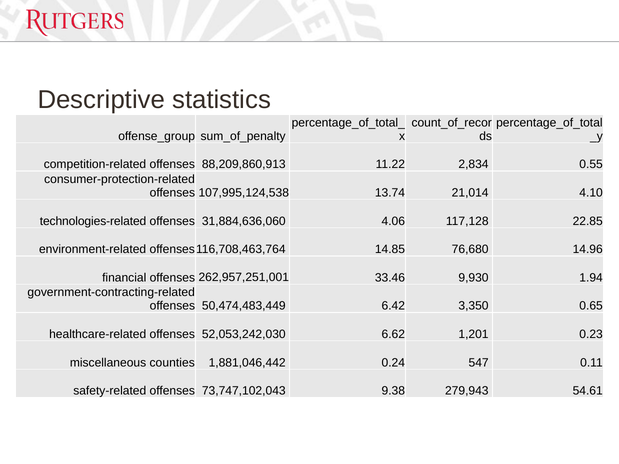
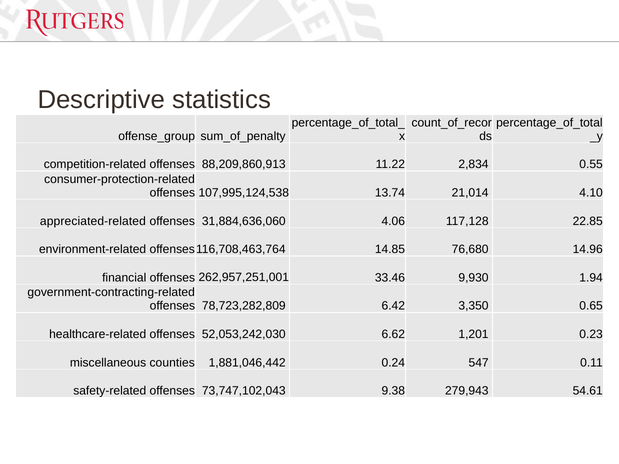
technologies-related: technologies-related -> appreciated-related (93, 221)
50,474,483,449: 50,474,483,449 -> 78,723,282,809 (244, 306)
